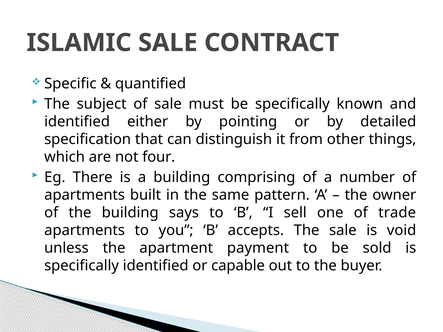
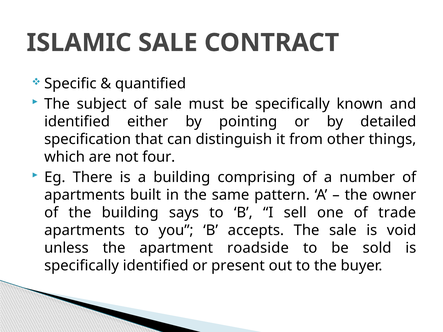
payment: payment -> roadside (258, 248)
capable: capable -> present (238, 266)
